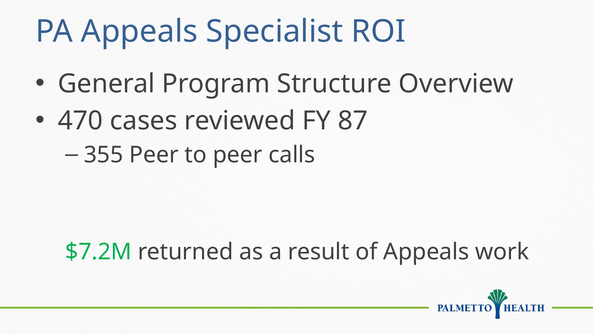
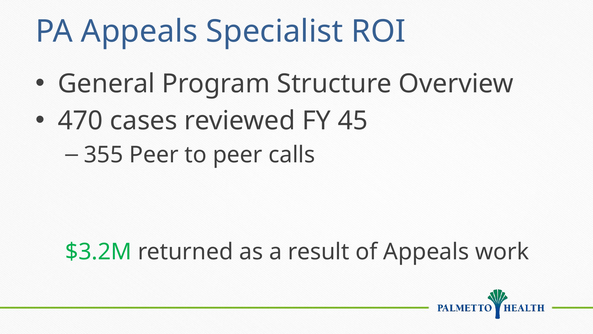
87: 87 -> 45 (353, 121)
$7.2M: $7.2M -> $3.2M (99, 252)
